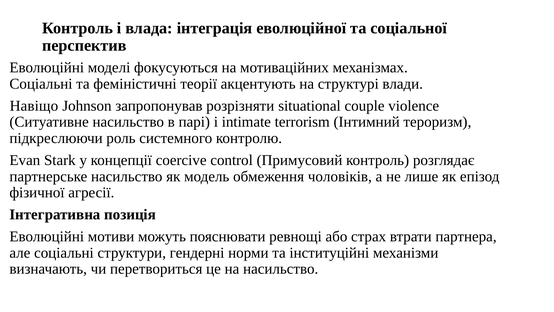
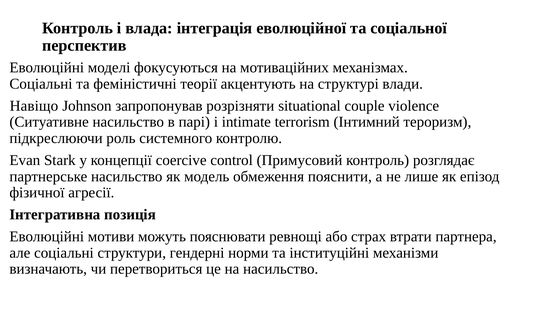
чоловіків: чоловіків -> пояснити (340, 176)
